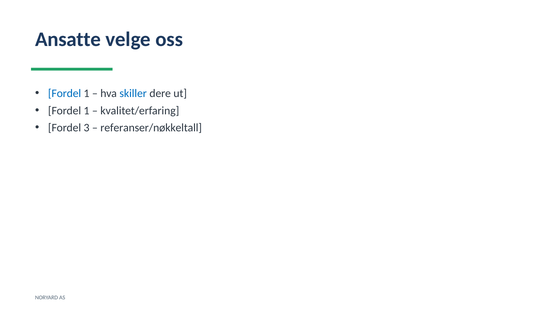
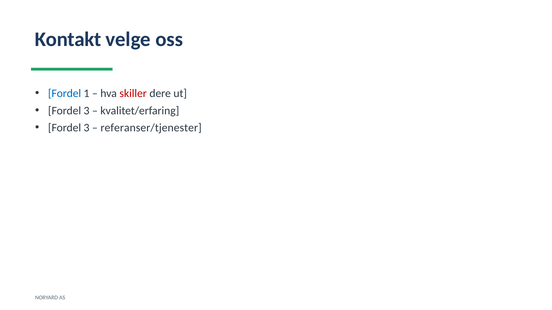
Ansatte: Ansatte -> Kontakt (68, 39)
skiller colour: blue -> red (133, 93)
1: 1 -> 3 (87, 111)
referanser/nøkkeltall: referanser/nøkkeltall -> referanser/tjenester (151, 128)
